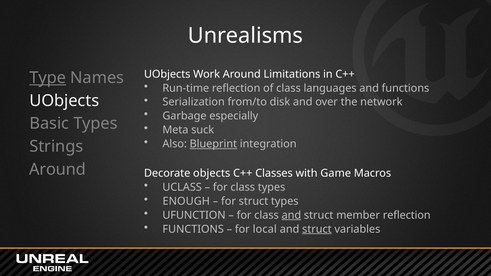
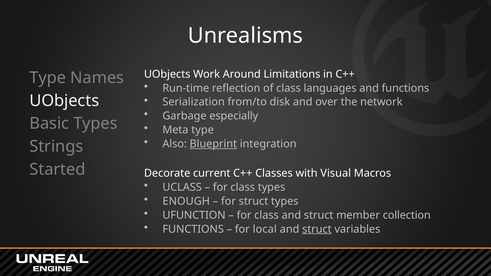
Type underline: present -> none (48, 78)
Meta suck: suck -> type (203, 130)
Around: Around -> Started (57, 170)
objects: objects -> current (212, 173)
Game: Game -> Visual (336, 173)
and underline: present -> none (291, 215)
member reflection: reflection -> collection (407, 215)
